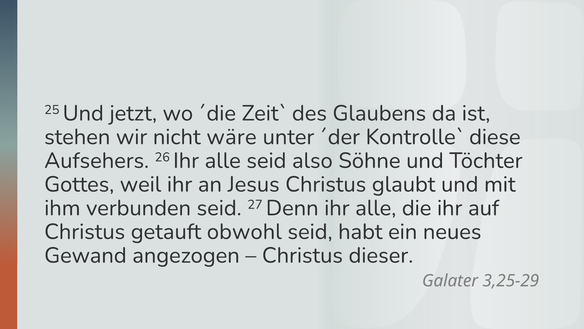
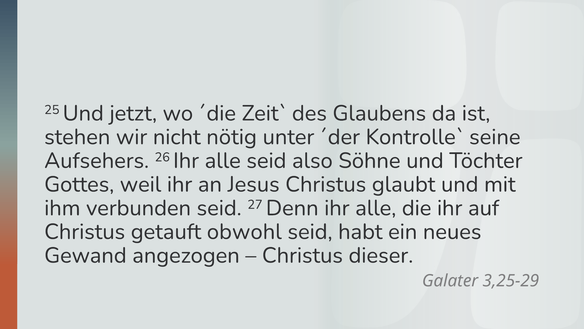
wäre: wäre -> nötig (232, 137)
diese: diese -> seine (495, 137)
